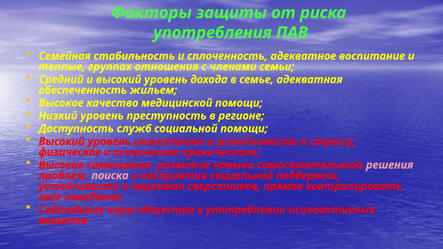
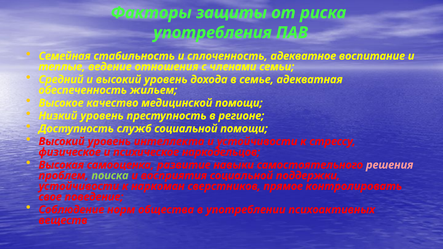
группах: группах -> ведение (110, 67)
хронического: хронического -> наркодельцов (221, 152)
поиска colour: pink -> light green (110, 176)
